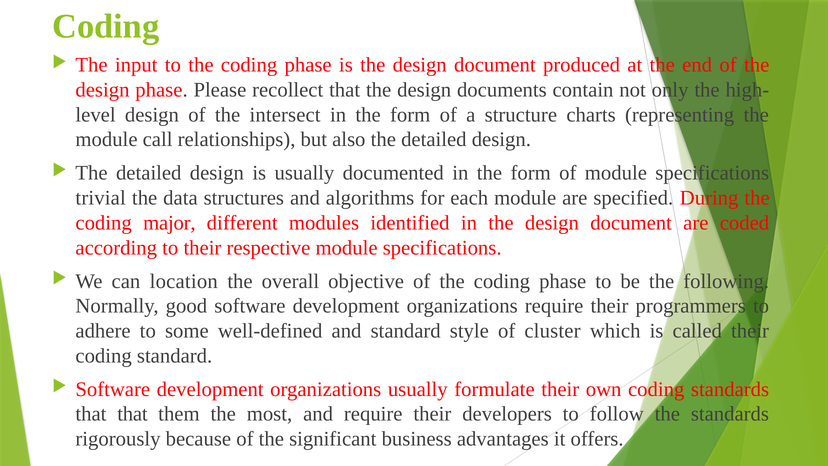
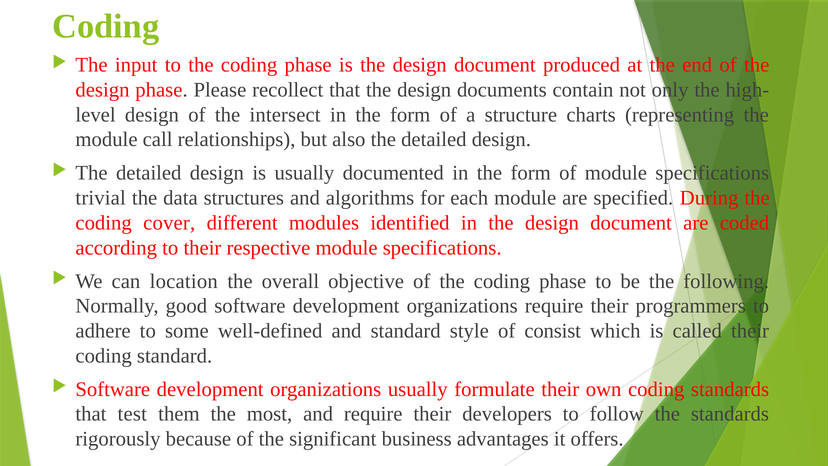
major: major -> cover (169, 223)
cluster: cluster -> consist (553, 331)
that that: that -> test (132, 414)
